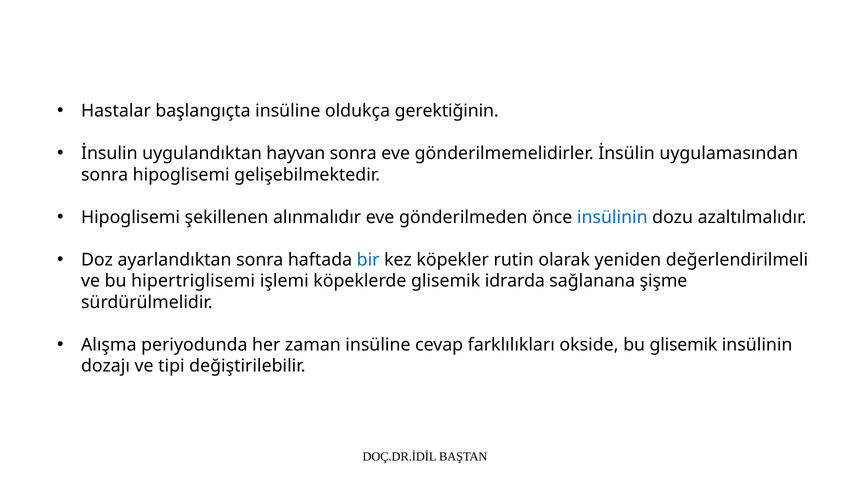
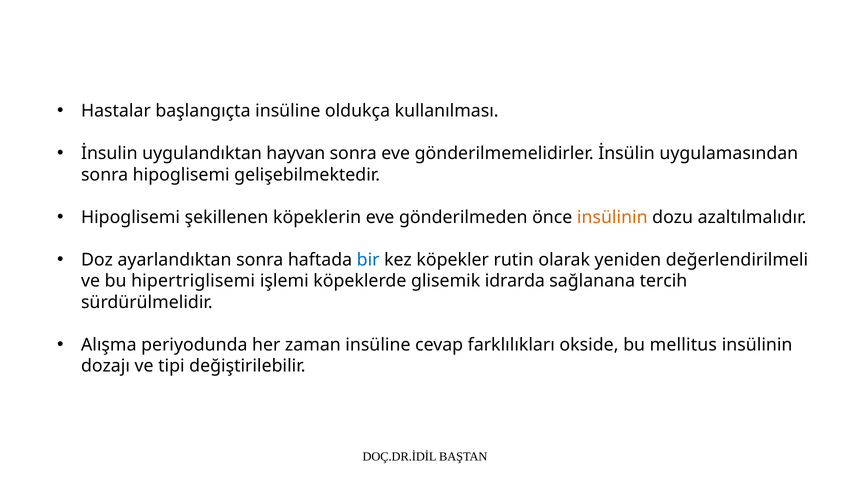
gerektiğinin: gerektiğinin -> kullanılması (447, 111)
alınmalıdır: alınmalıdır -> köpeklerin (317, 217)
insülinin colour: blue -> orange (612, 217)
şişme: şişme -> tercih (663, 281)
bu glisemik: glisemik -> mellitus (683, 345)
